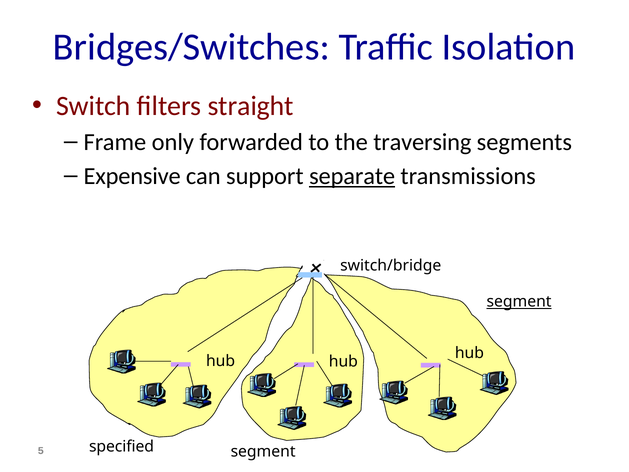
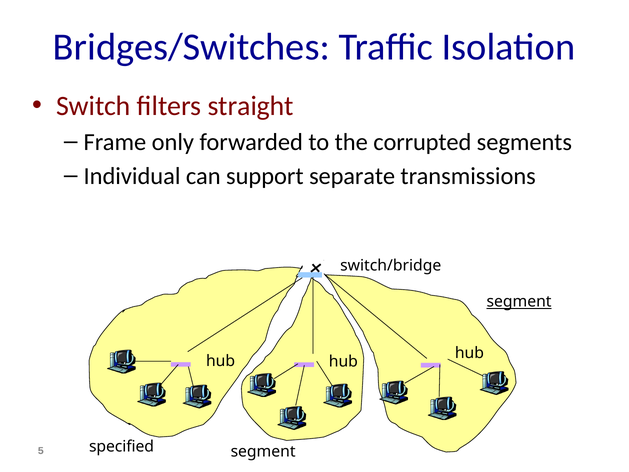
traversing: traversing -> corrupted (422, 142)
Expensive: Expensive -> Individual (132, 176)
separate underline: present -> none (352, 176)
